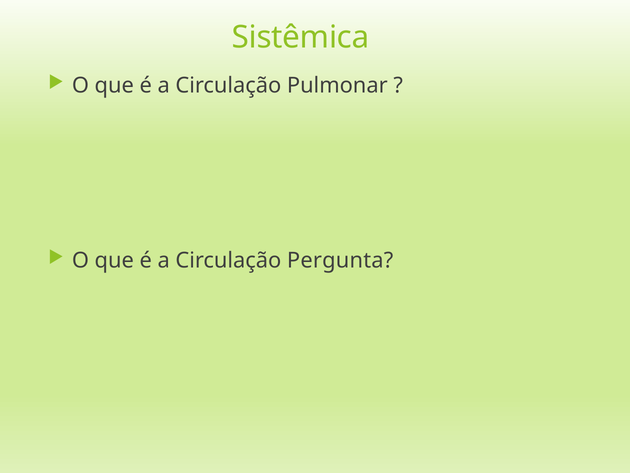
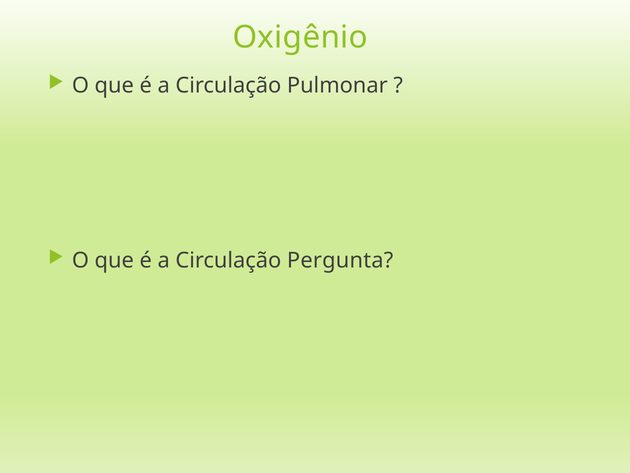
Sistêmica: Sistêmica -> Oxigênio (300, 37)
